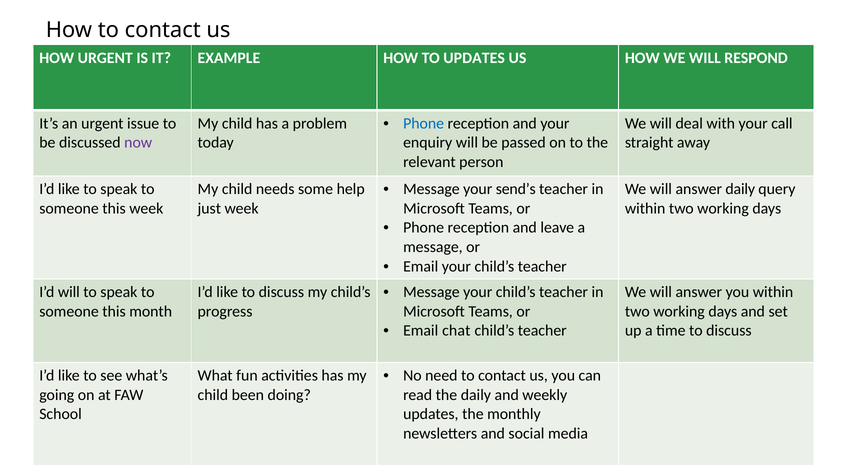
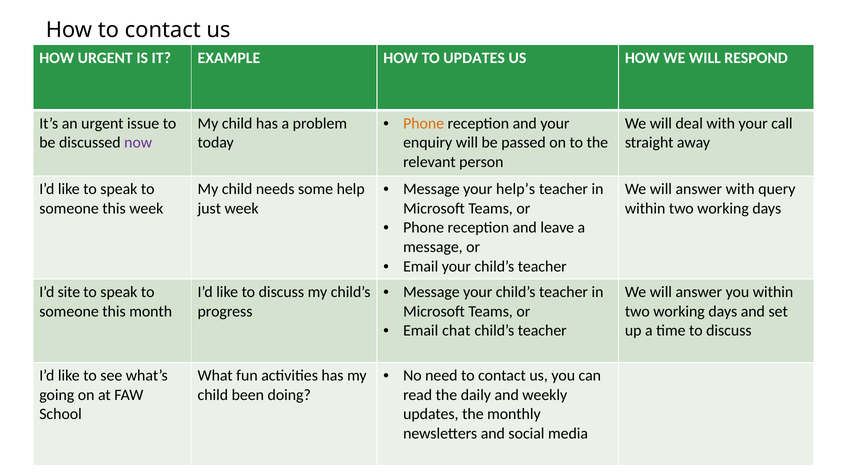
Phone colour: blue -> orange (424, 123)
send’s: send’s -> help’s (516, 189)
answer daily: daily -> with (740, 189)
I’d will: will -> site (69, 292)
